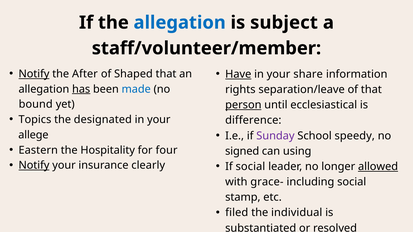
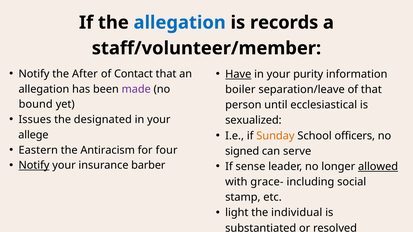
subject: subject -> records (284, 23)
Notify underline: present -> none (34, 74)
Shaped: Shaped -> Contact (134, 74)
share: share -> purity (308, 74)
has underline: present -> none (81, 89)
made colour: blue -> purple (136, 89)
rights: rights -> boiler (240, 90)
person underline: present -> none (243, 105)
Topics: Topics -> Issues (35, 120)
difference: difference -> sexualized (253, 121)
Sunday colour: purple -> orange (275, 136)
speedy: speedy -> officers (355, 136)
Hospitality: Hospitality -> Antiracism (108, 150)
using: using -> serve (297, 151)
clearly: clearly -> barber (148, 166)
If social: social -> sense (250, 167)
filed: filed -> light (237, 213)
